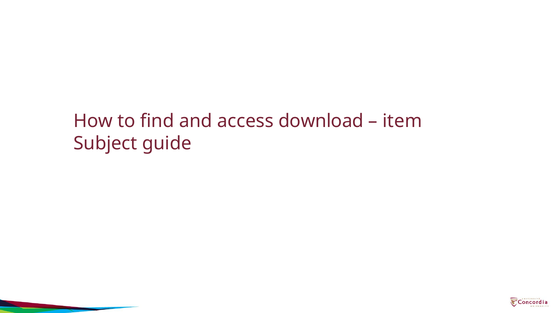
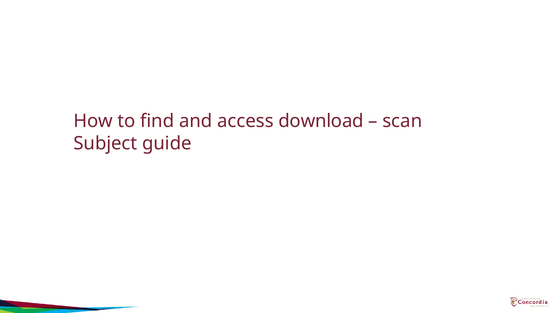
item: item -> scan (402, 121)
